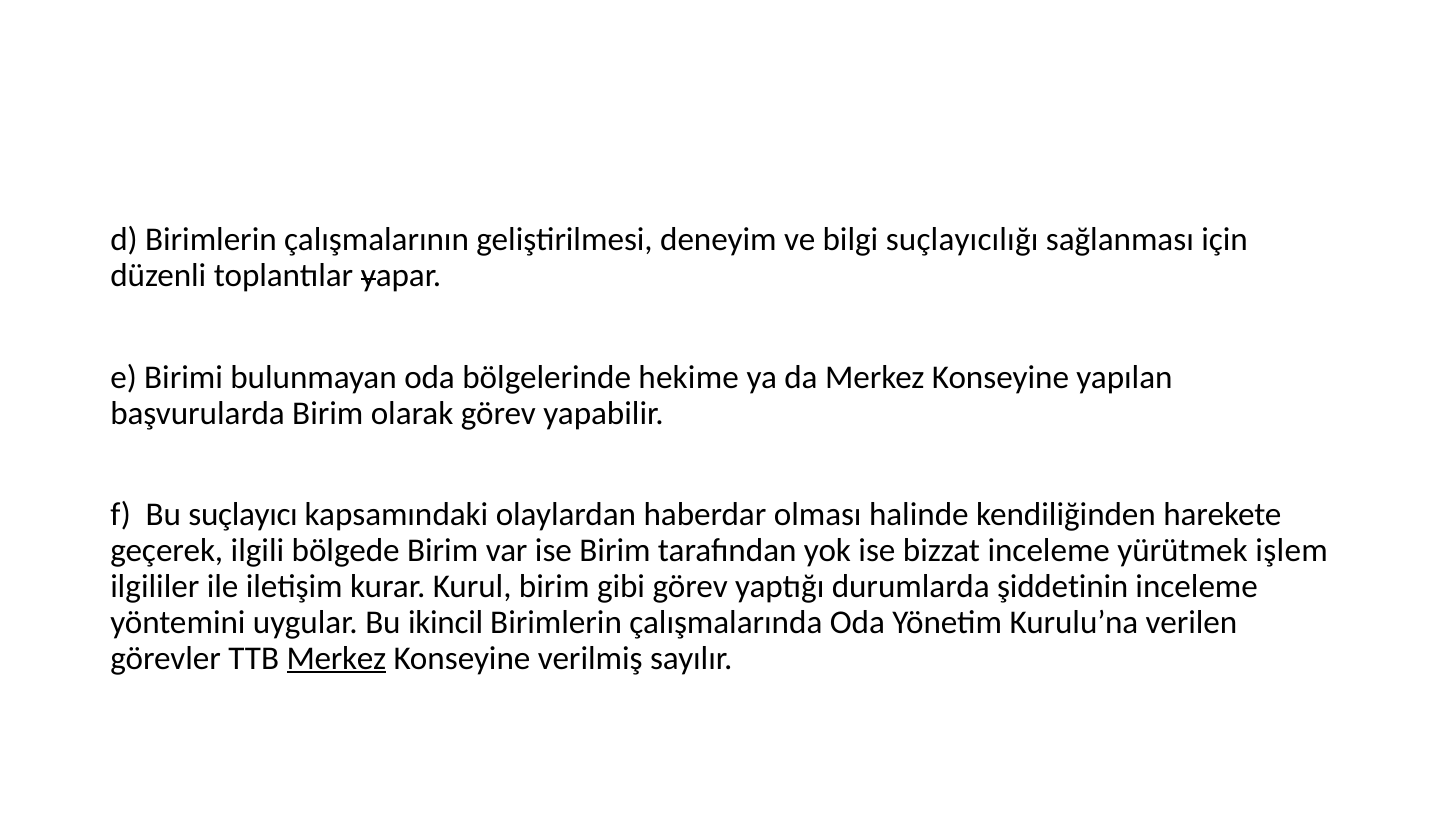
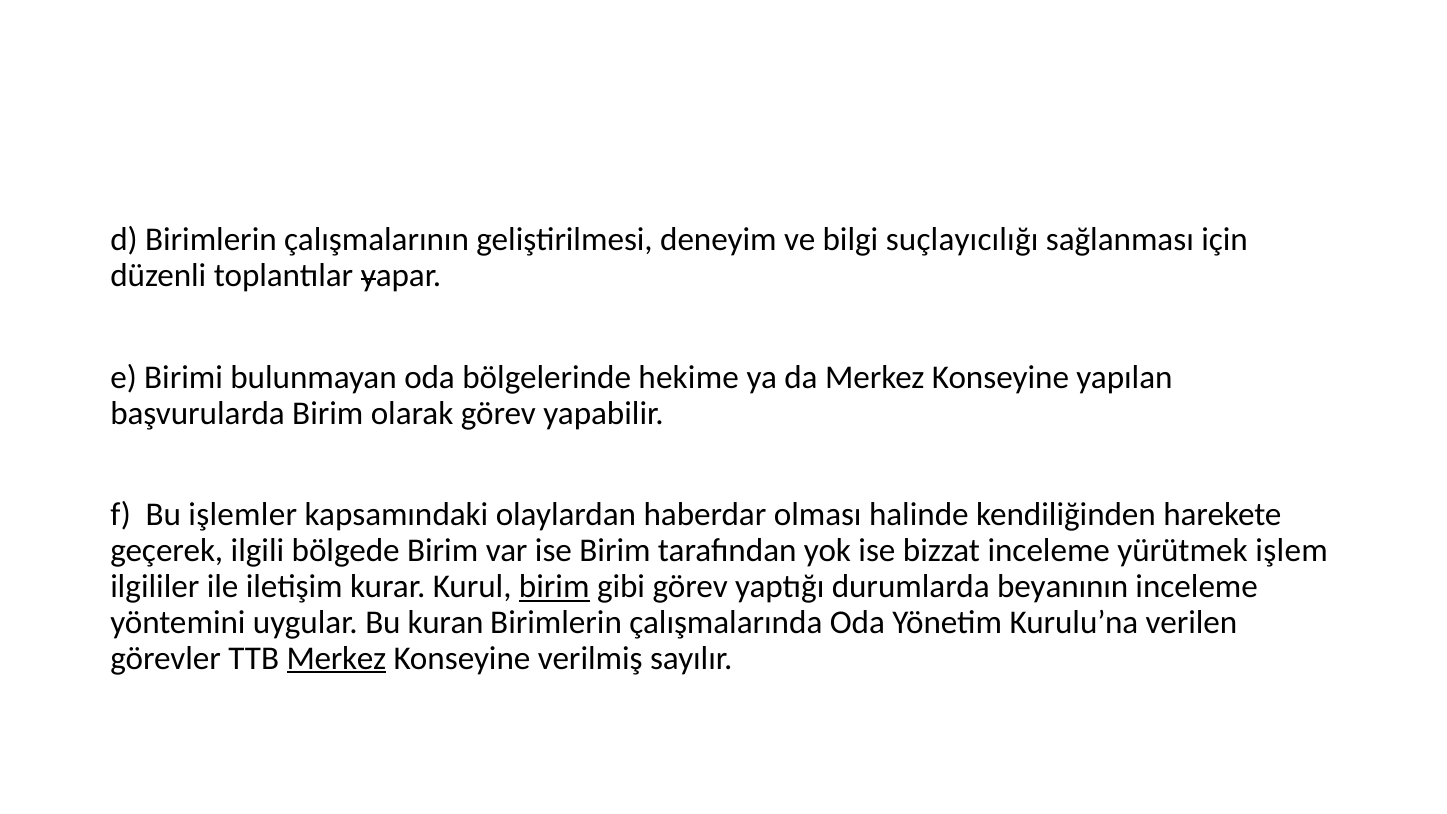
suçlayıcı: suçlayıcı -> işlemler (243, 515)
birim underline: none -> present (554, 587)
şiddetinin: şiddetinin -> beyanının (1063, 587)
ikincil: ikincil -> kuran (446, 622)
